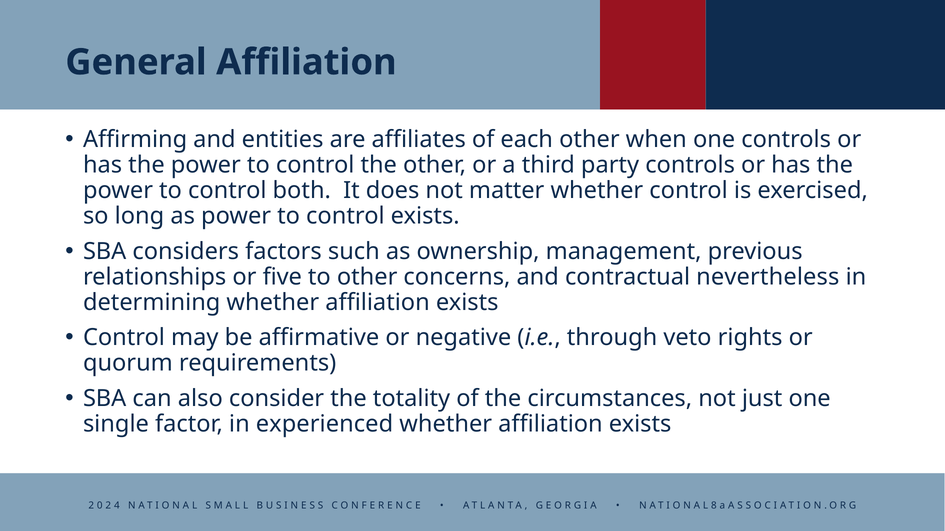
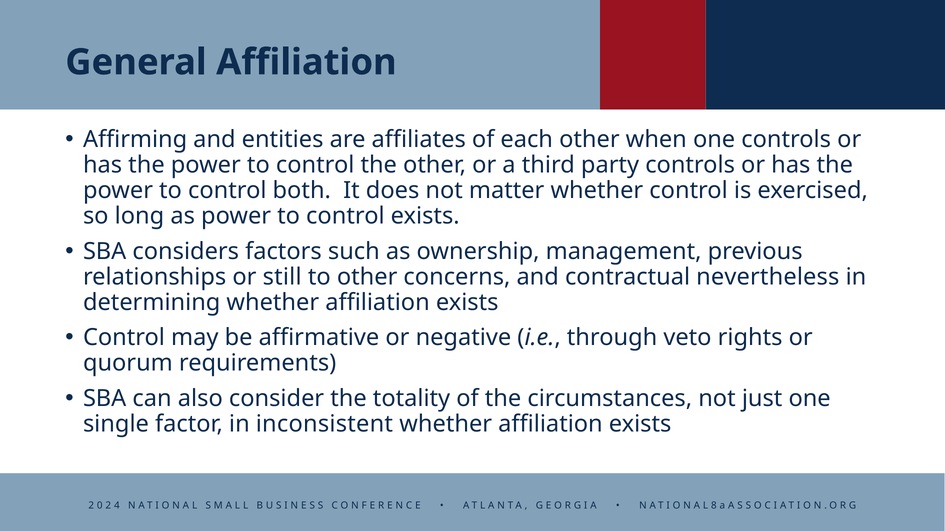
five: five -> still (282, 277)
experienced: experienced -> inconsistent (324, 424)
